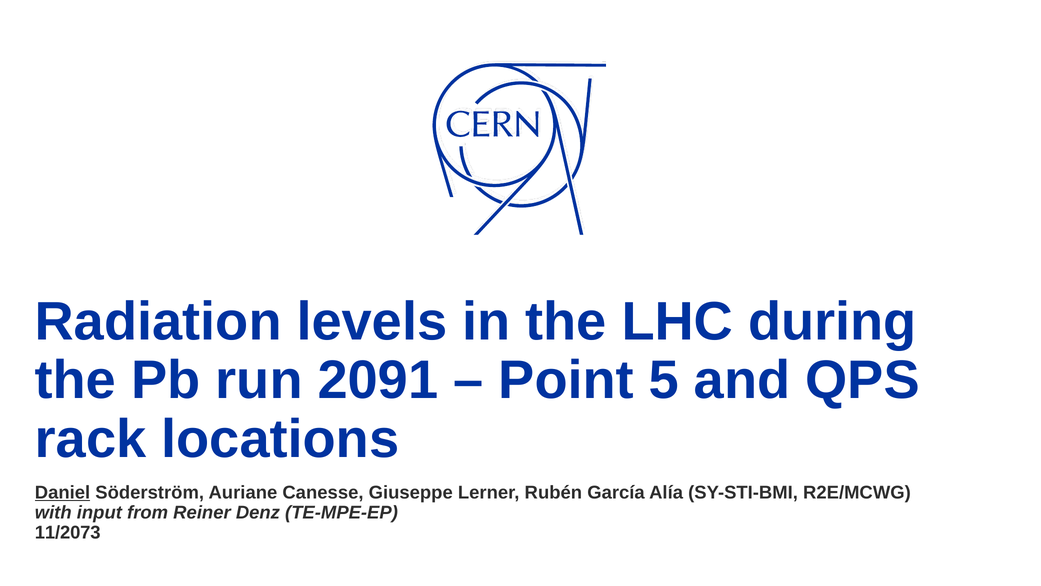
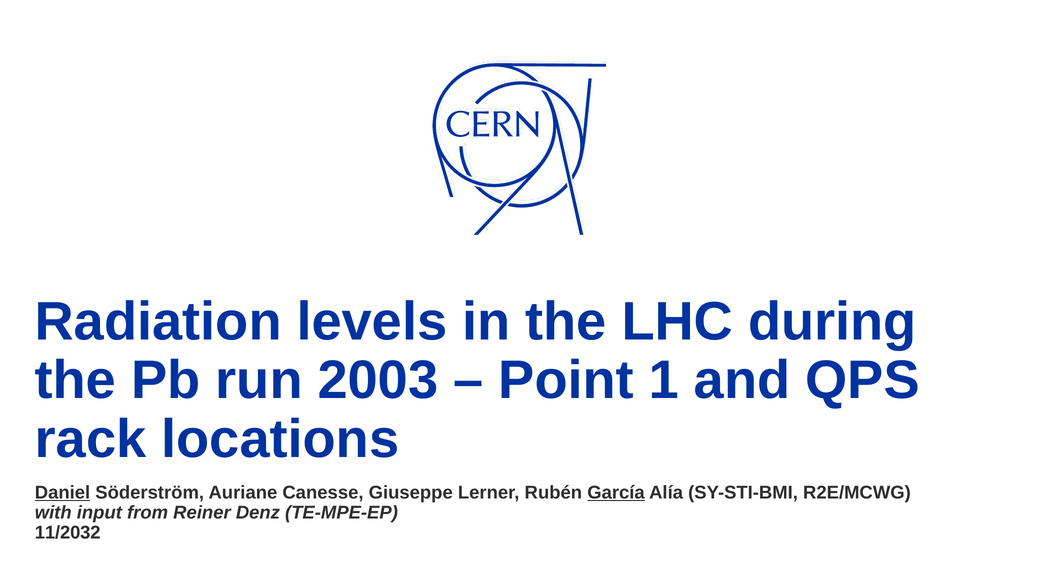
2091: 2091 -> 2003 (378, 380)
5: 5 -> 1 (664, 380)
García underline: none -> present (616, 492)
11/2073: 11/2073 -> 11/2032 (68, 532)
